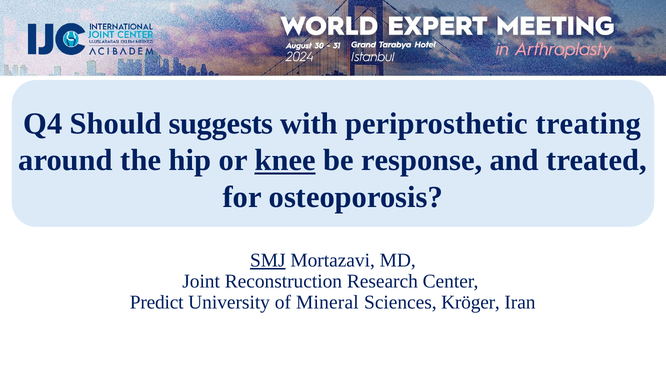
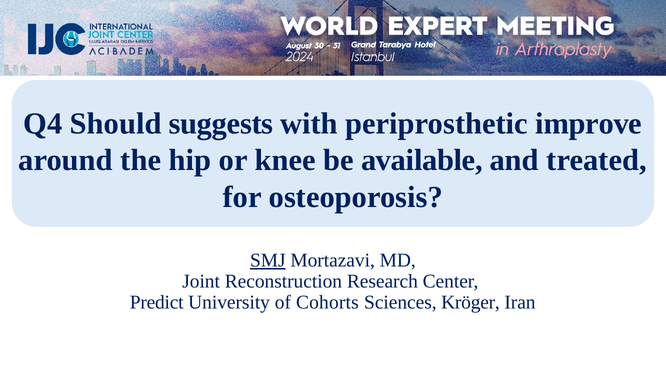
treating: treating -> improve (589, 123)
knee underline: present -> none (285, 160)
response: response -> available (422, 160)
Mineral: Mineral -> Cohorts (327, 302)
